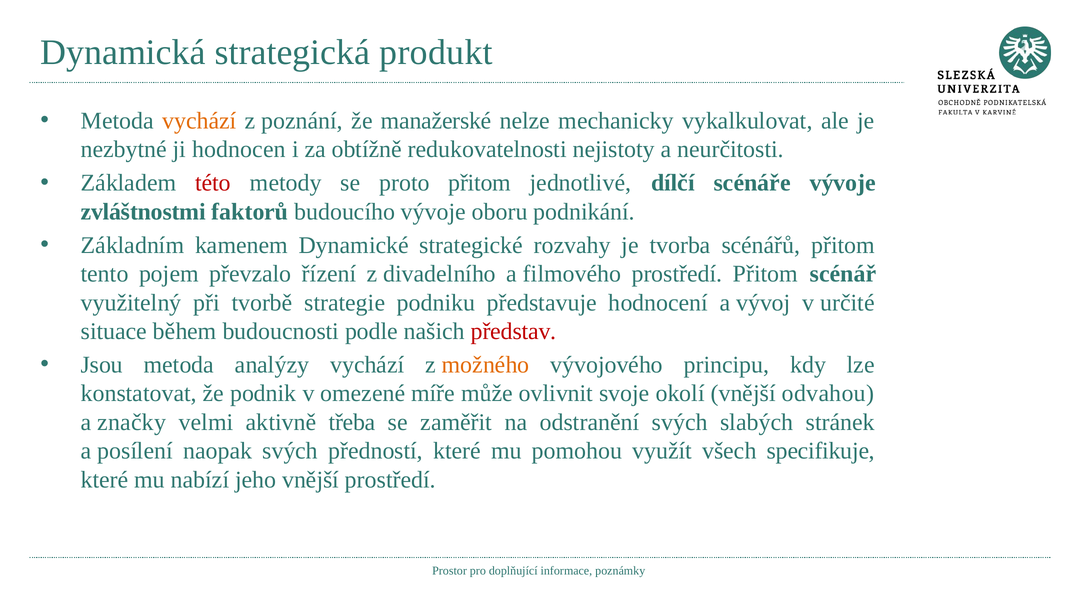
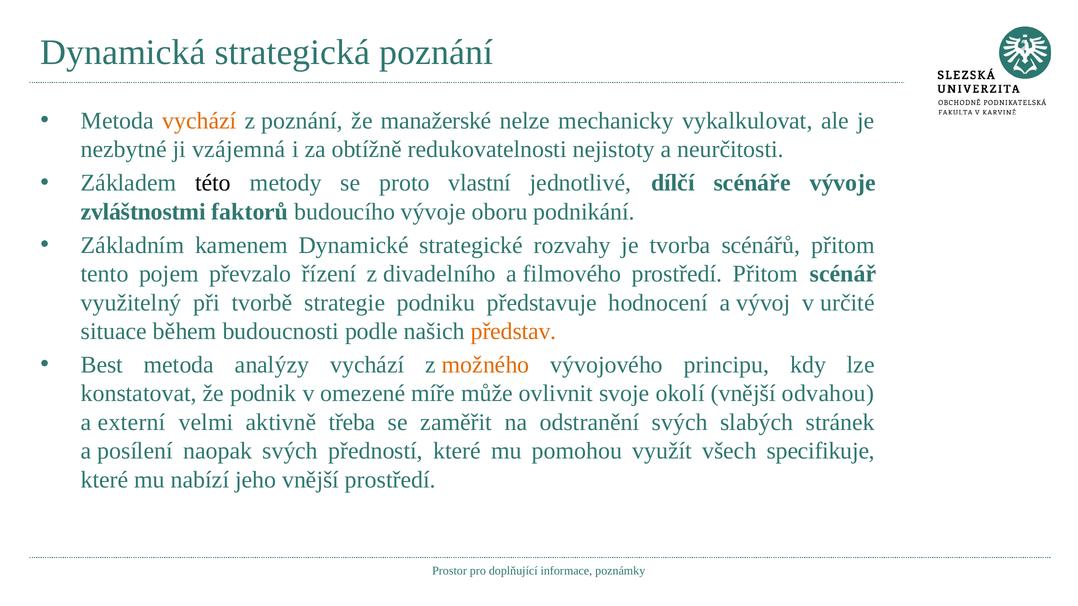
strategická produkt: produkt -> poznání (436, 52)
hodnocen: hodnocen -> vzájemná (239, 150)
této colour: red -> black (213, 183)
proto přitom: přitom -> vlastní (480, 183)
představ colour: red -> orange (514, 332)
Jsou: Jsou -> Best (102, 365)
značky: značky -> externí (132, 423)
